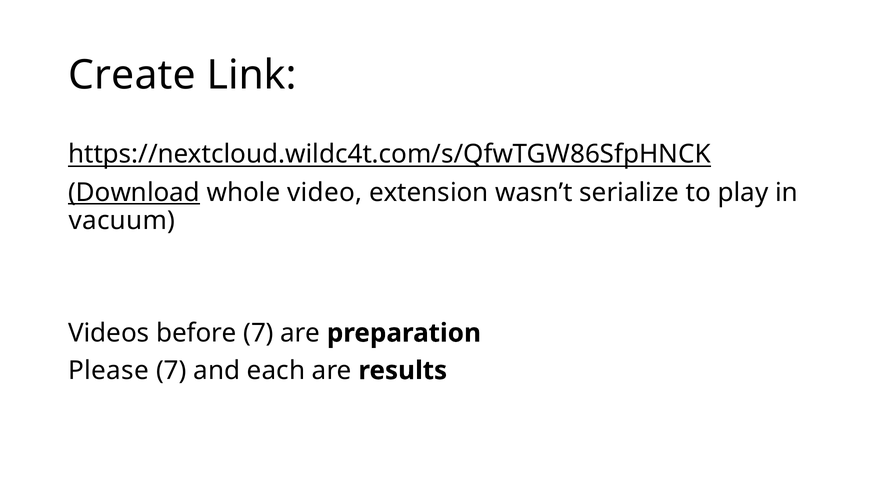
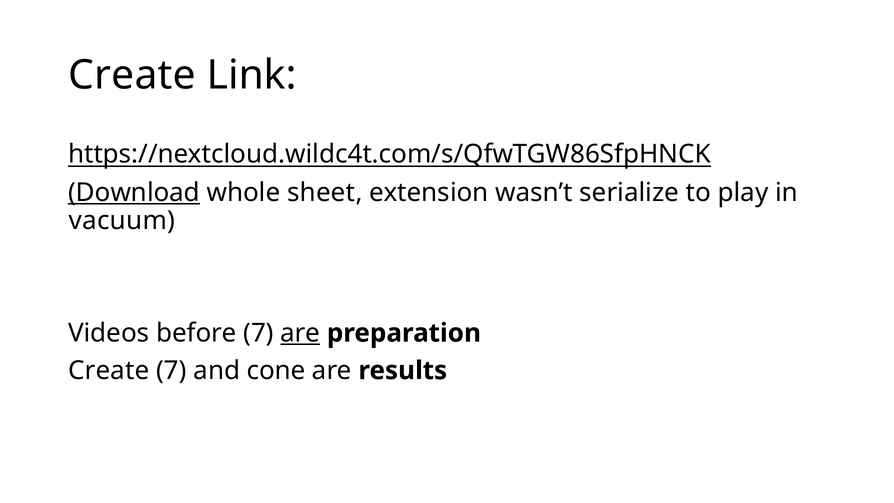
video: video -> sheet (325, 192)
are underline: none -> present (300, 333)
Please: Please -> Create (109, 370)
each: each -> cone (276, 370)
